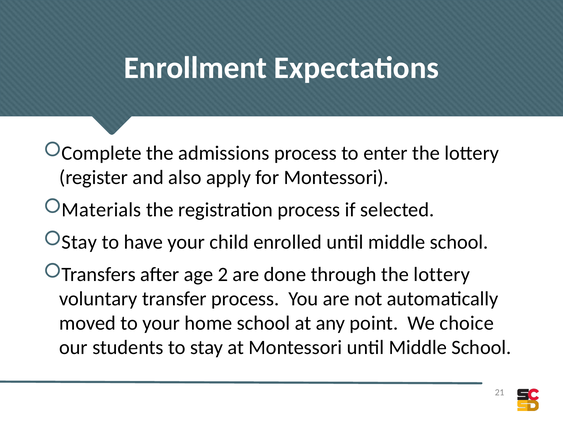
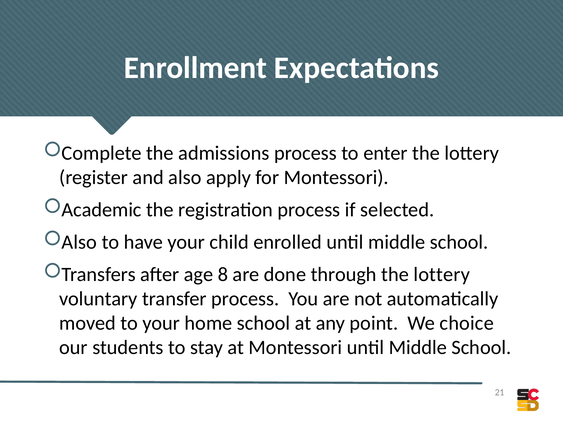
Materials: Materials -> Academic (102, 210)
Stay: Stay -> Also (79, 242)
2: 2 -> 8 (223, 275)
